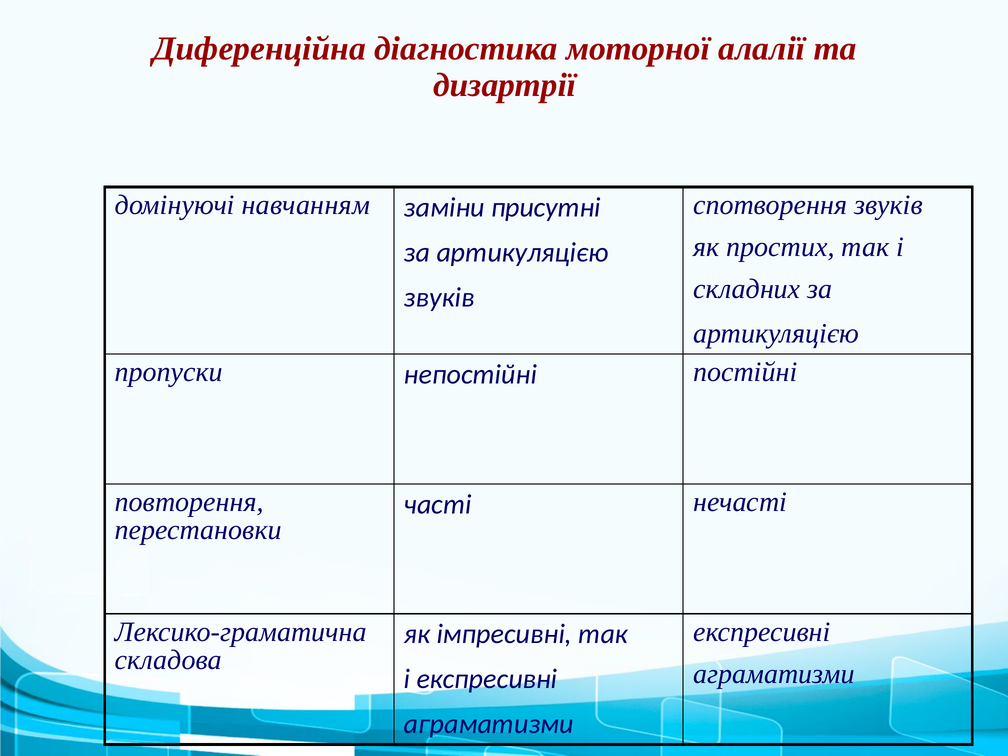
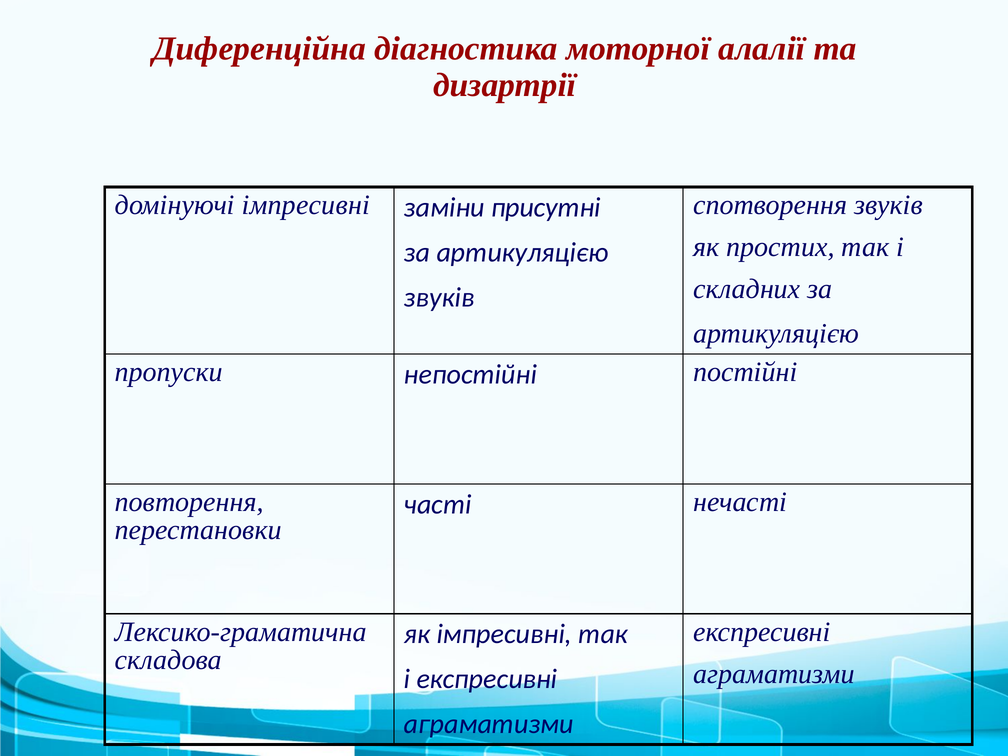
домінуючі навчанням: навчанням -> імпресивні (306, 205)
